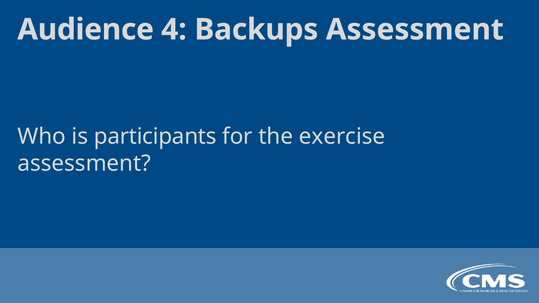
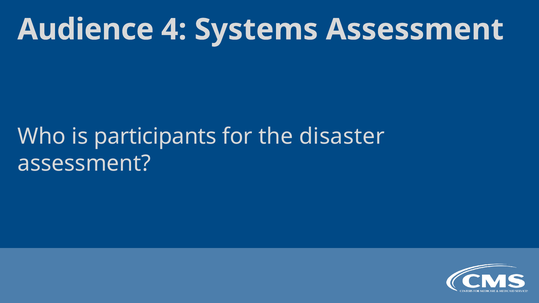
Backups: Backups -> Systems (256, 30)
exercise: exercise -> disaster (342, 137)
